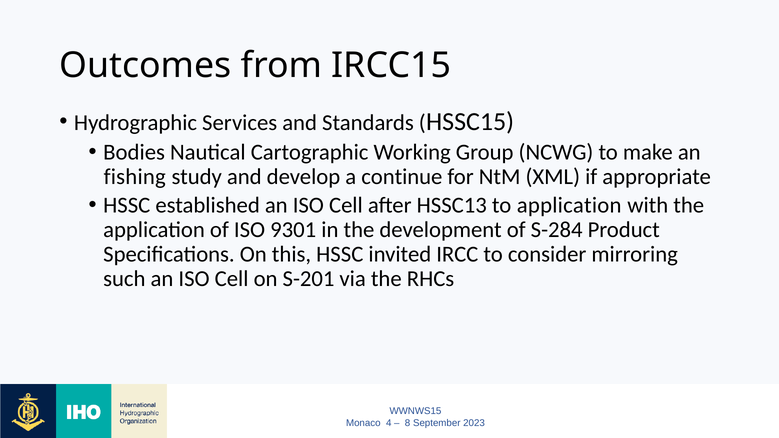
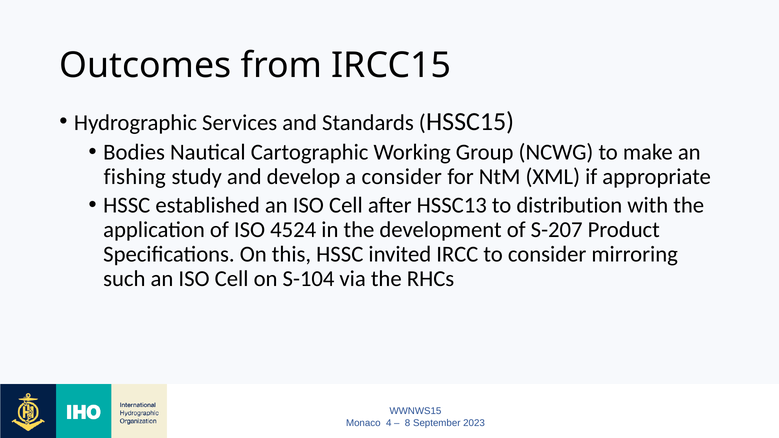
a continue: continue -> consider (402, 177)
to application: application -> distribution (569, 205)
9301: 9301 -> 4524 (293, 230)
S-284: S-284 -> S-207 (557, 230)
S-201: S-201 -> S-104 (308, 279)
